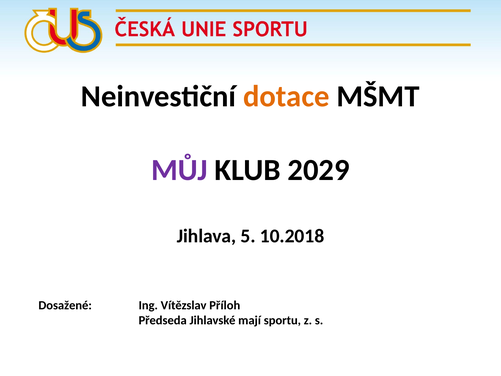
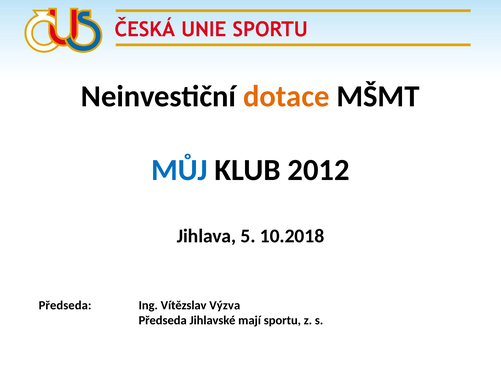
MŮJ colour: purple -> blue (179, 170)
2029: 2029 -> 2012 (319, 170)
Dosažené: Dosažené -> Předseda (65, 305)
Příloh: Příloh -> Výzva (225, 305)
